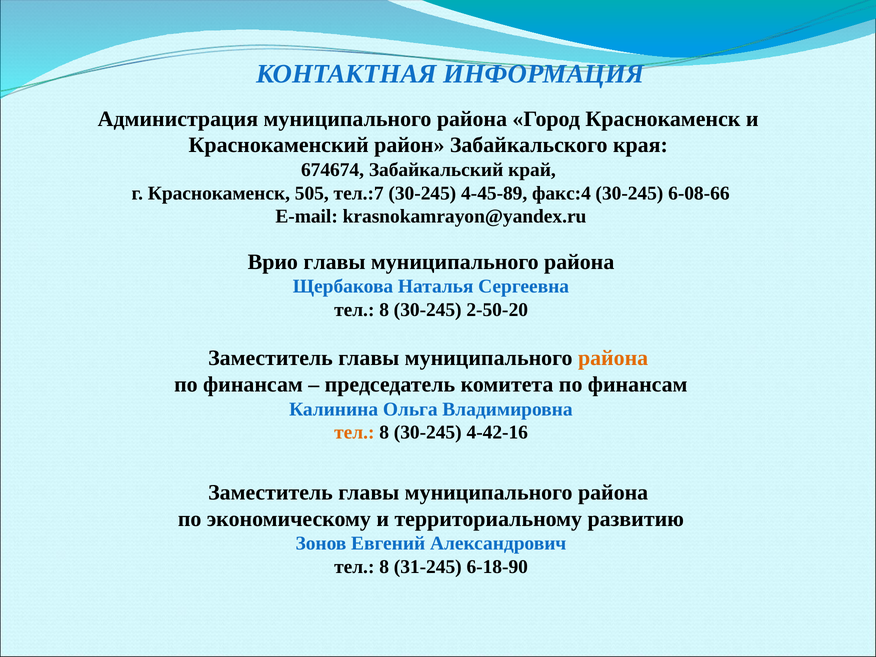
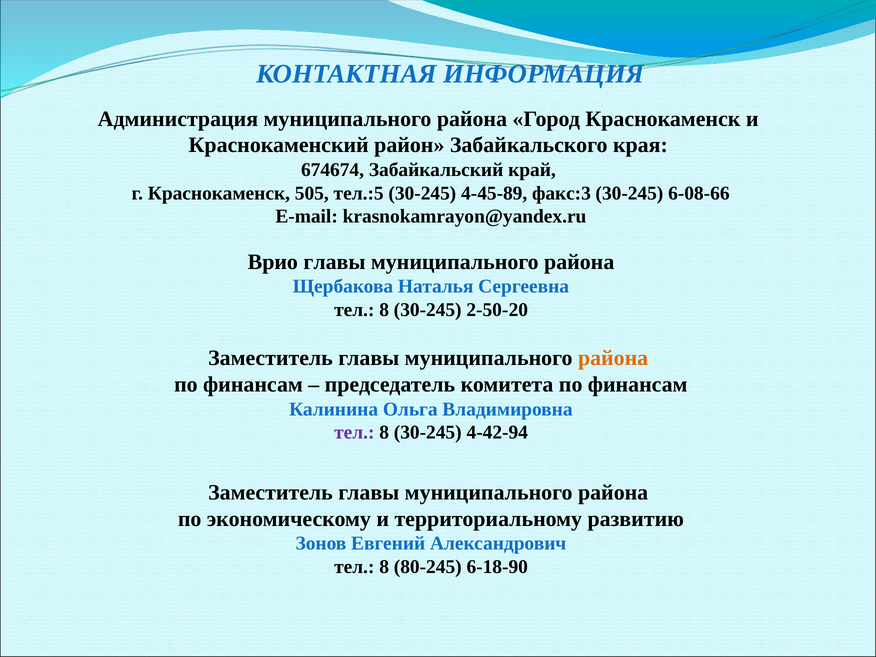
тел.:7: тел.:7 -> тел.:5 (359, 193)
факс:4: факс:4 -> факс:3 (561, 193)
тел colour: orange -> purple (354, 433)
4-42-16: 4-42-16 -> 4-42-94 (497, 433)
31-245: 31-245 -> 80-245 (428, 567)
